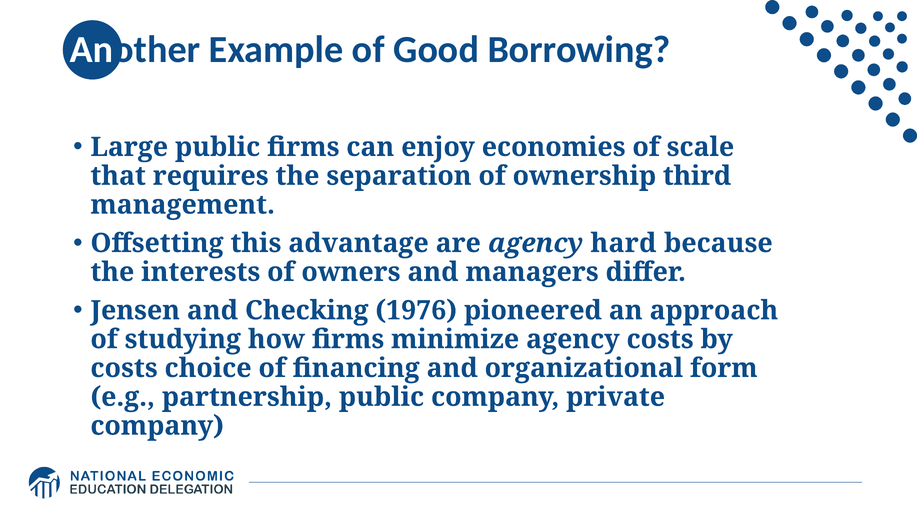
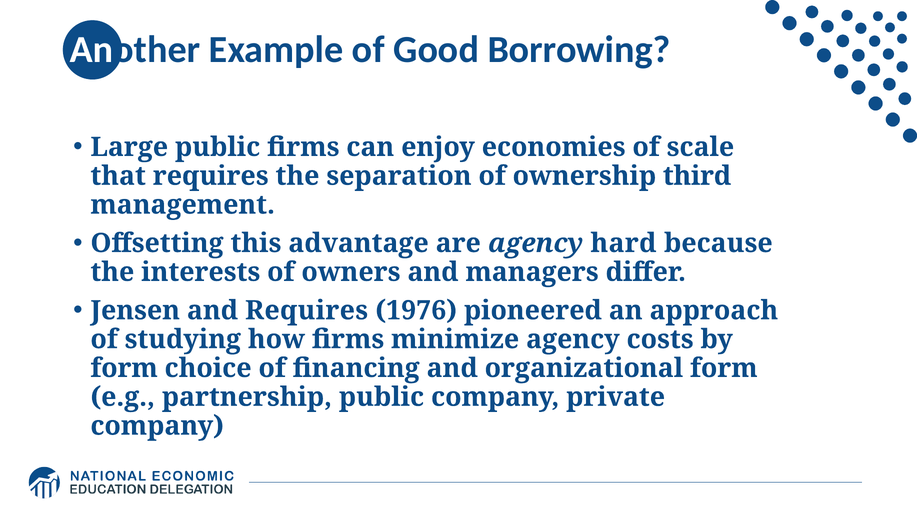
and Checking: Checking -> Requires (307, 310)
costs: costs -> form (124, 368)
